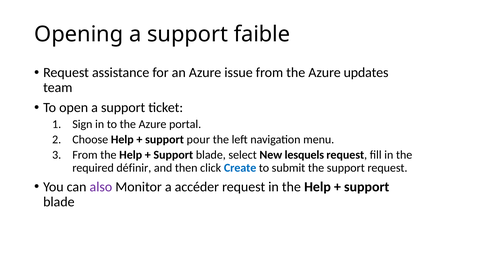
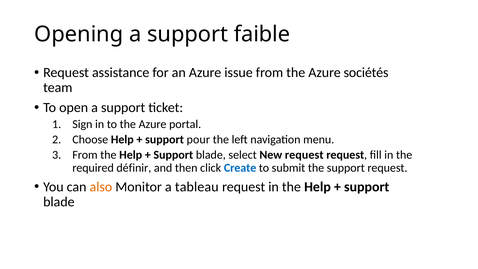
updates: updates -> sociétés (366, 73)
New lesquels: lesquels -> request (304, 155)
also colour: purple -> orange (101, 187)
accéder: accéder -> tableau (197, 187)
